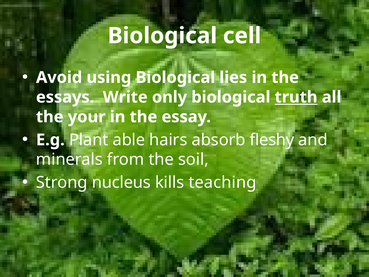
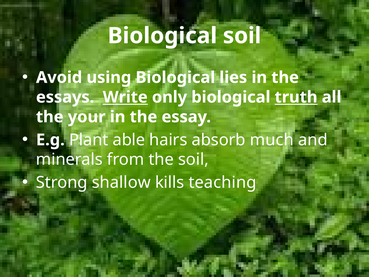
Biological cell: cell -> soil (242, 36)
Write underline: none -> present (125, 97)
fleshy: fleshy -> much (272, 140)
nucleus: nucleus -> shallow (121, 182)
